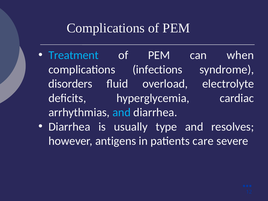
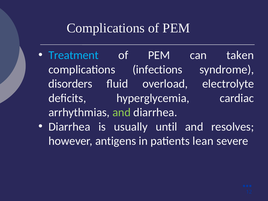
when: when -> taken (240, 55)
and colour: light blue -> light green (122, 112)
type: type -> until (166, 127)
care: care -> lean (203, 141)
